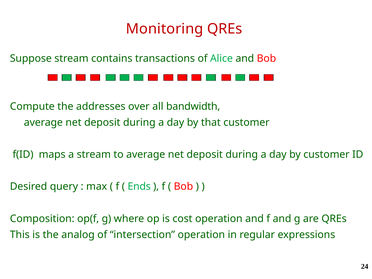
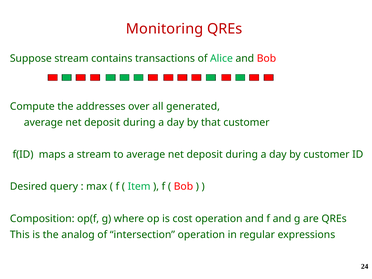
bandwidth: bandwidth -> generated (193, 106)
Ends: Ends -> Item (139, 187)
